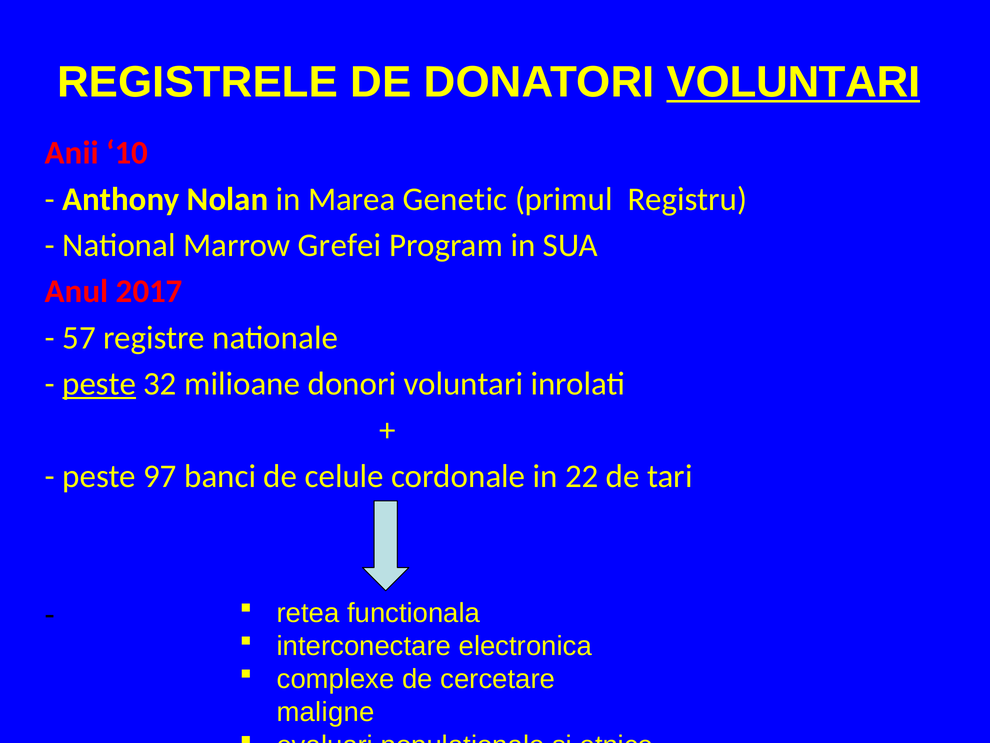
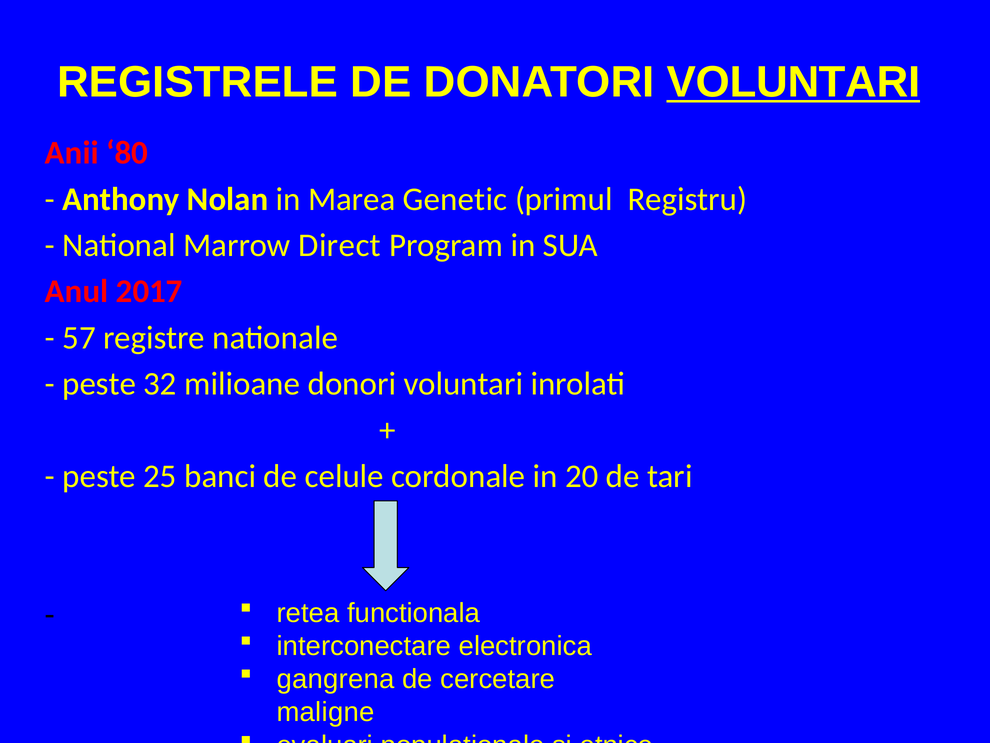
10: 10 -> 80 (127, 153)
Grefei: Grefei -> Direct (340, 245)
peste underline: present -> none (99, 384)
97: 97 -> 25 (160, 476)
22: 22 -> 20 (582, 476)
complexe: complexe -> gangrena (336, 679)
